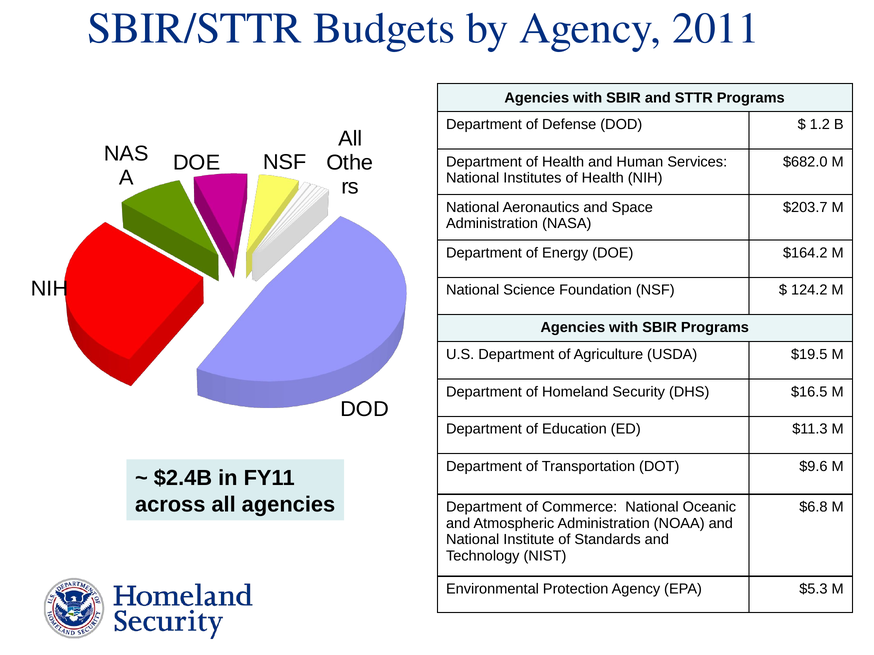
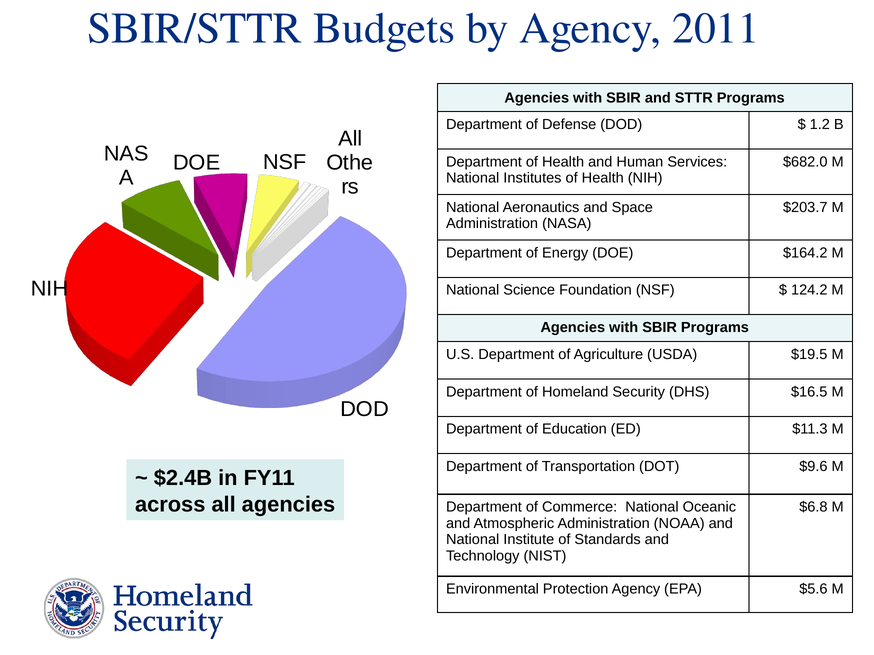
$5.3: $5.3 -> $5.6 (813, 590)
